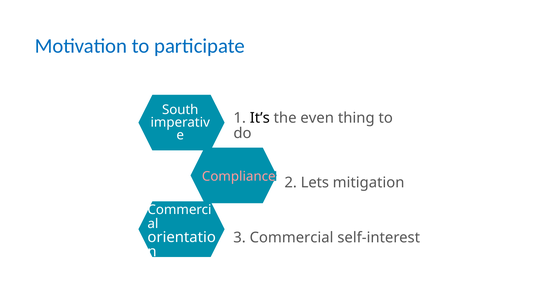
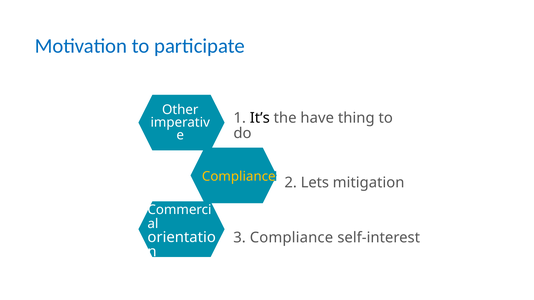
South: South -> Other (180, 110)
even: even -> have (317, 118)
Compliance colour: pink -> yellow (239, 177)
3 Commercial: Commercial -> Compliance (291, 238)
